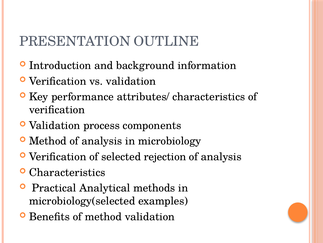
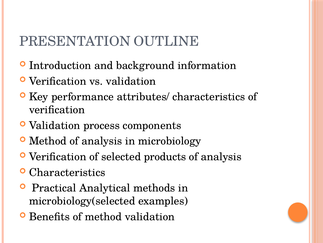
rejection: rejection -> products (165, 156)
